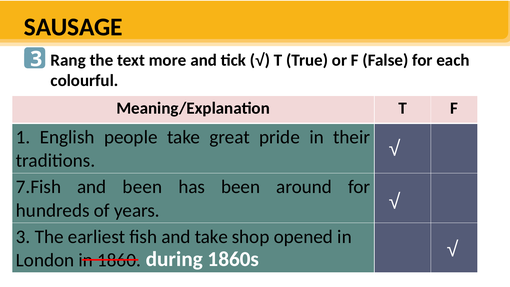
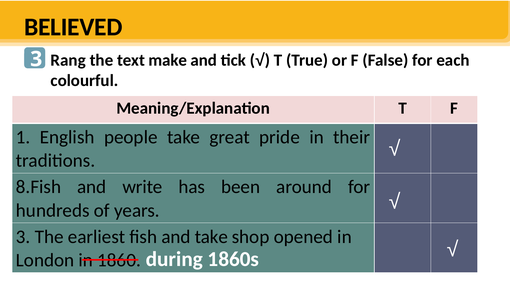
SAUSAGE: SAUSAGE -> BELIEVED (73, 27)
more: more -> make (168, 60)
7.Fish: 7.Fish -> 8.Fish (39, 187)
and been: been -> write (142, 187)
